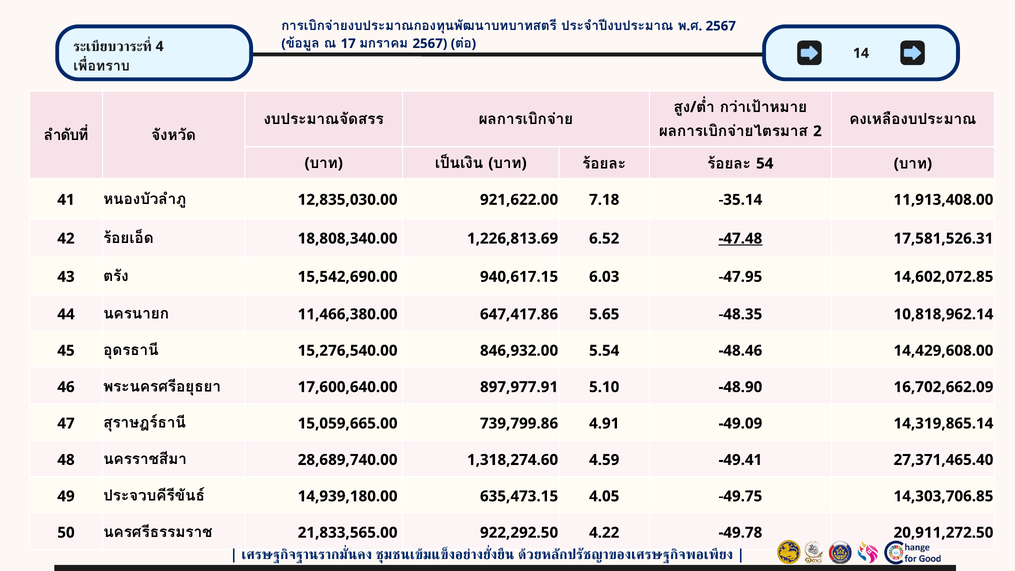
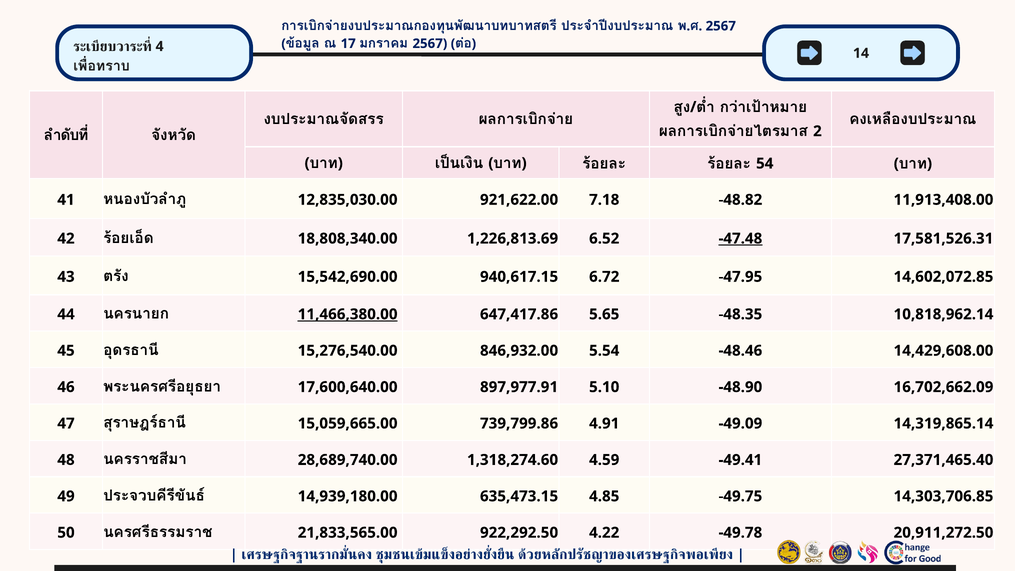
-35.14: -35.14 -> -48.82 (740, 200)
6.03: 6.03 -> 6.72 (604, 277)
11,466,380.00 underline: none -> present (348, 314)
4.05: 4.05 -> 4.85 (604, 496)
